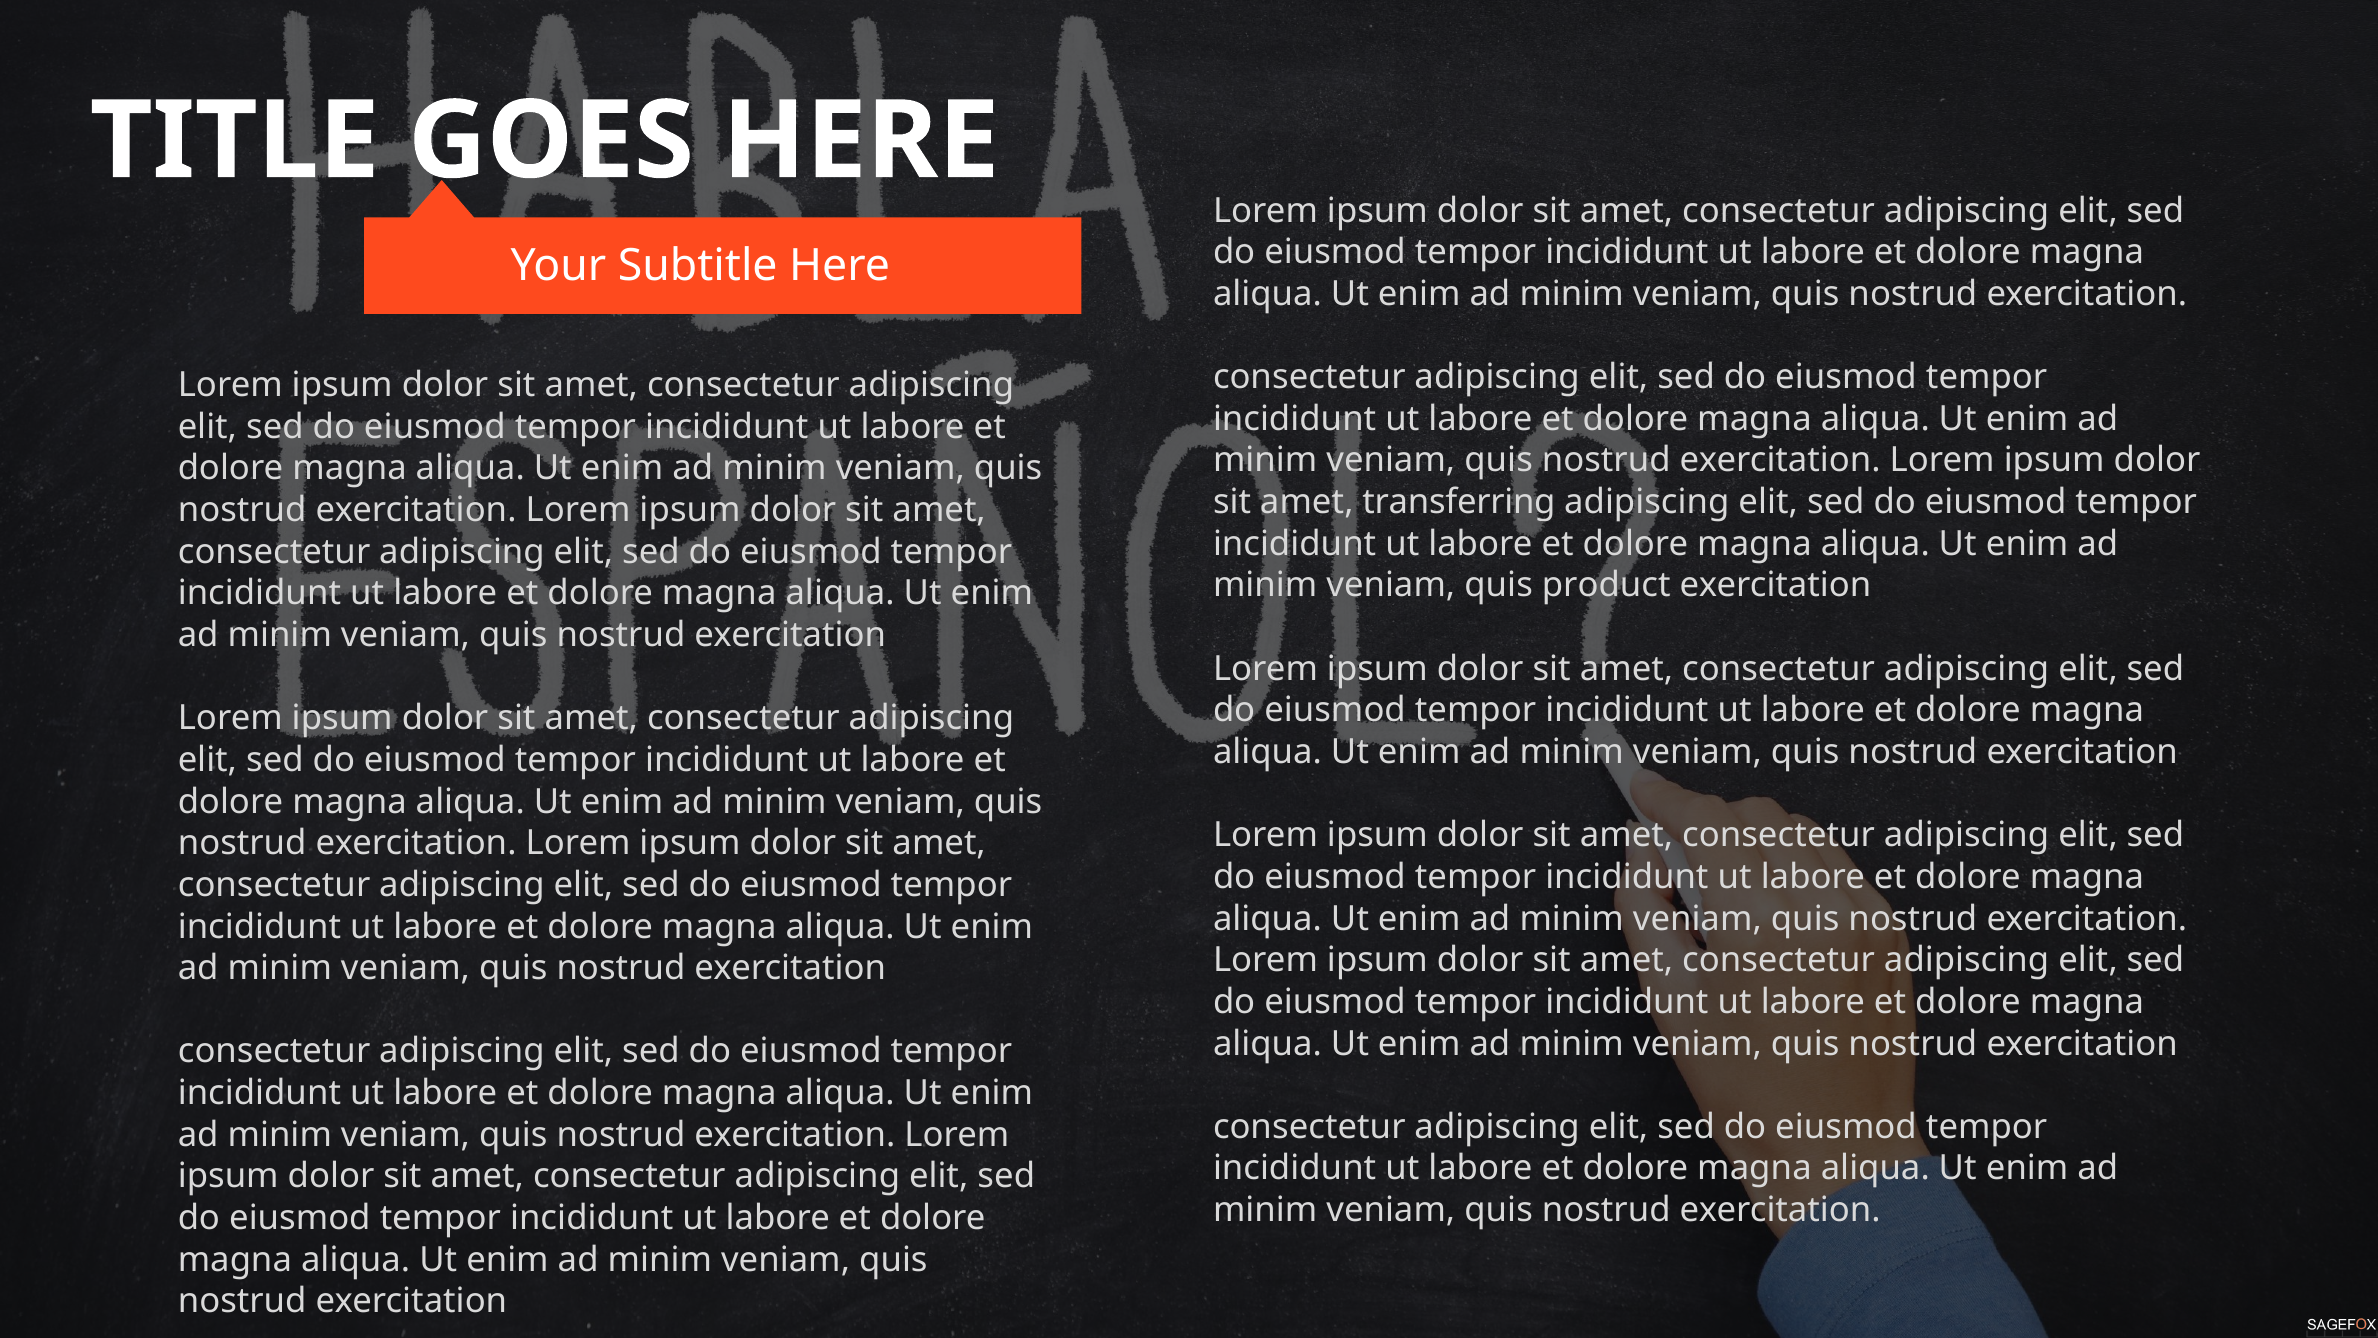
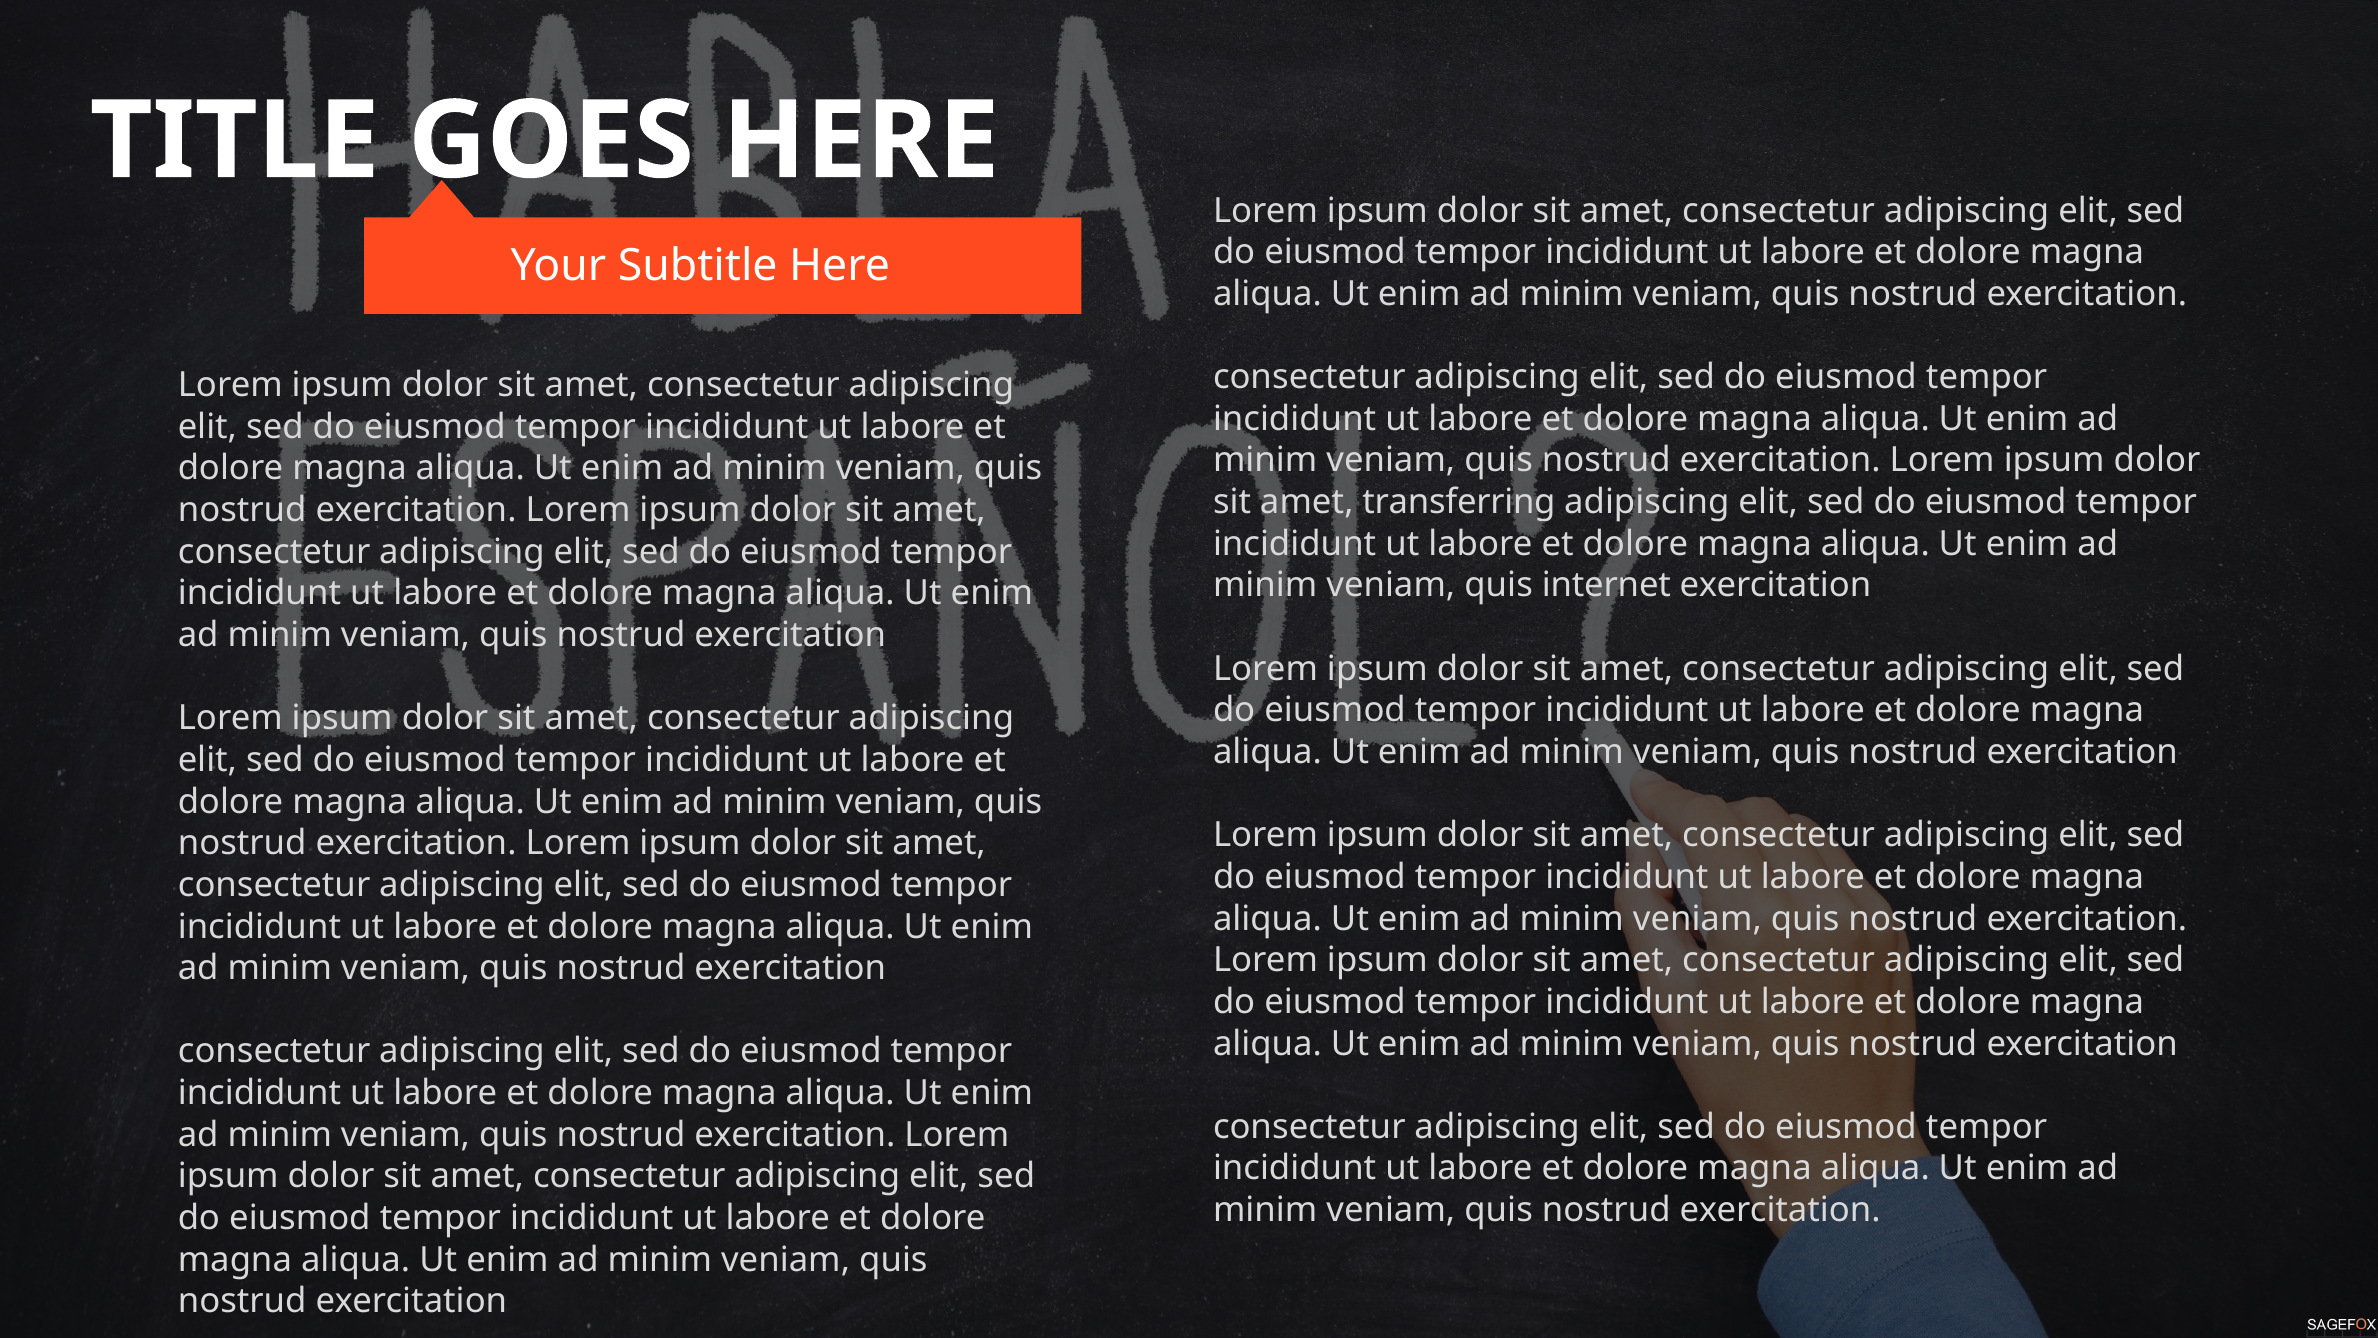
product: product -> internet (1606, 585)
